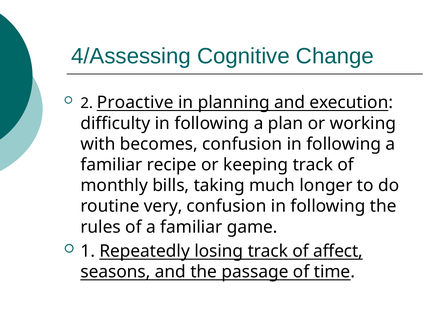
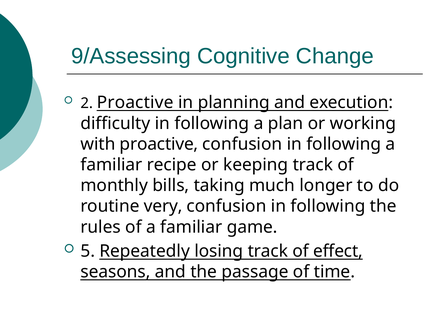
4/Assessing: 4/Assessing -> 9/Assessing (131, 56)
with becomes: becomes -> proactive (159, 144)
1: 1 -> 5 (88, 252)
affect: affect -> effect (338, 252)
